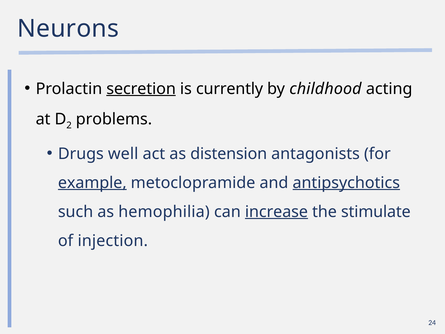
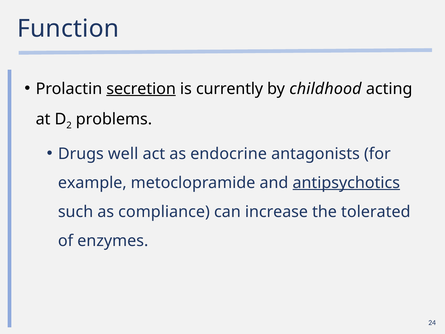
Neurons: Neurons -> Function (68, 29)
distension: distension -> endocrine (229, 154)
example underline: present -> none (92, 183)
hemophilia: hemophilia -> compliance (164, 212)
increase underline: present -> none (276, 212)
stimulate: stimulate -> tolerated (376, 212)
injection: injection -> enzymes (113, 241)
